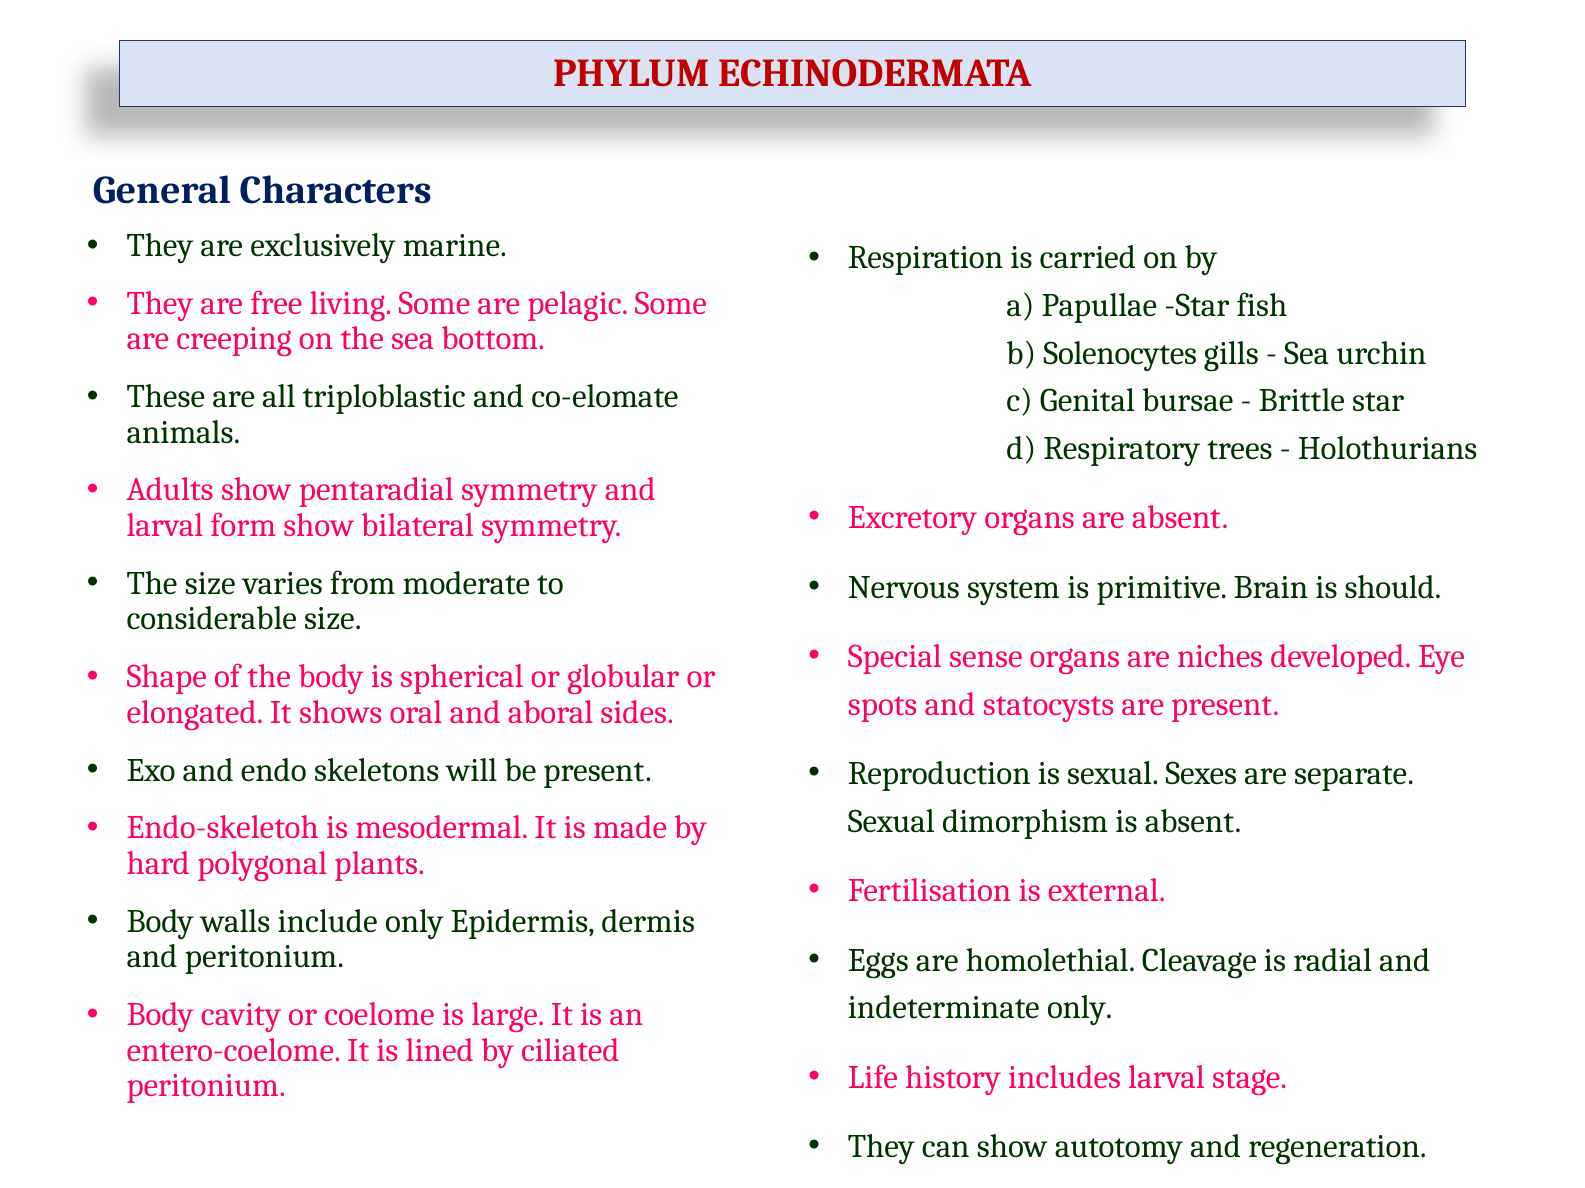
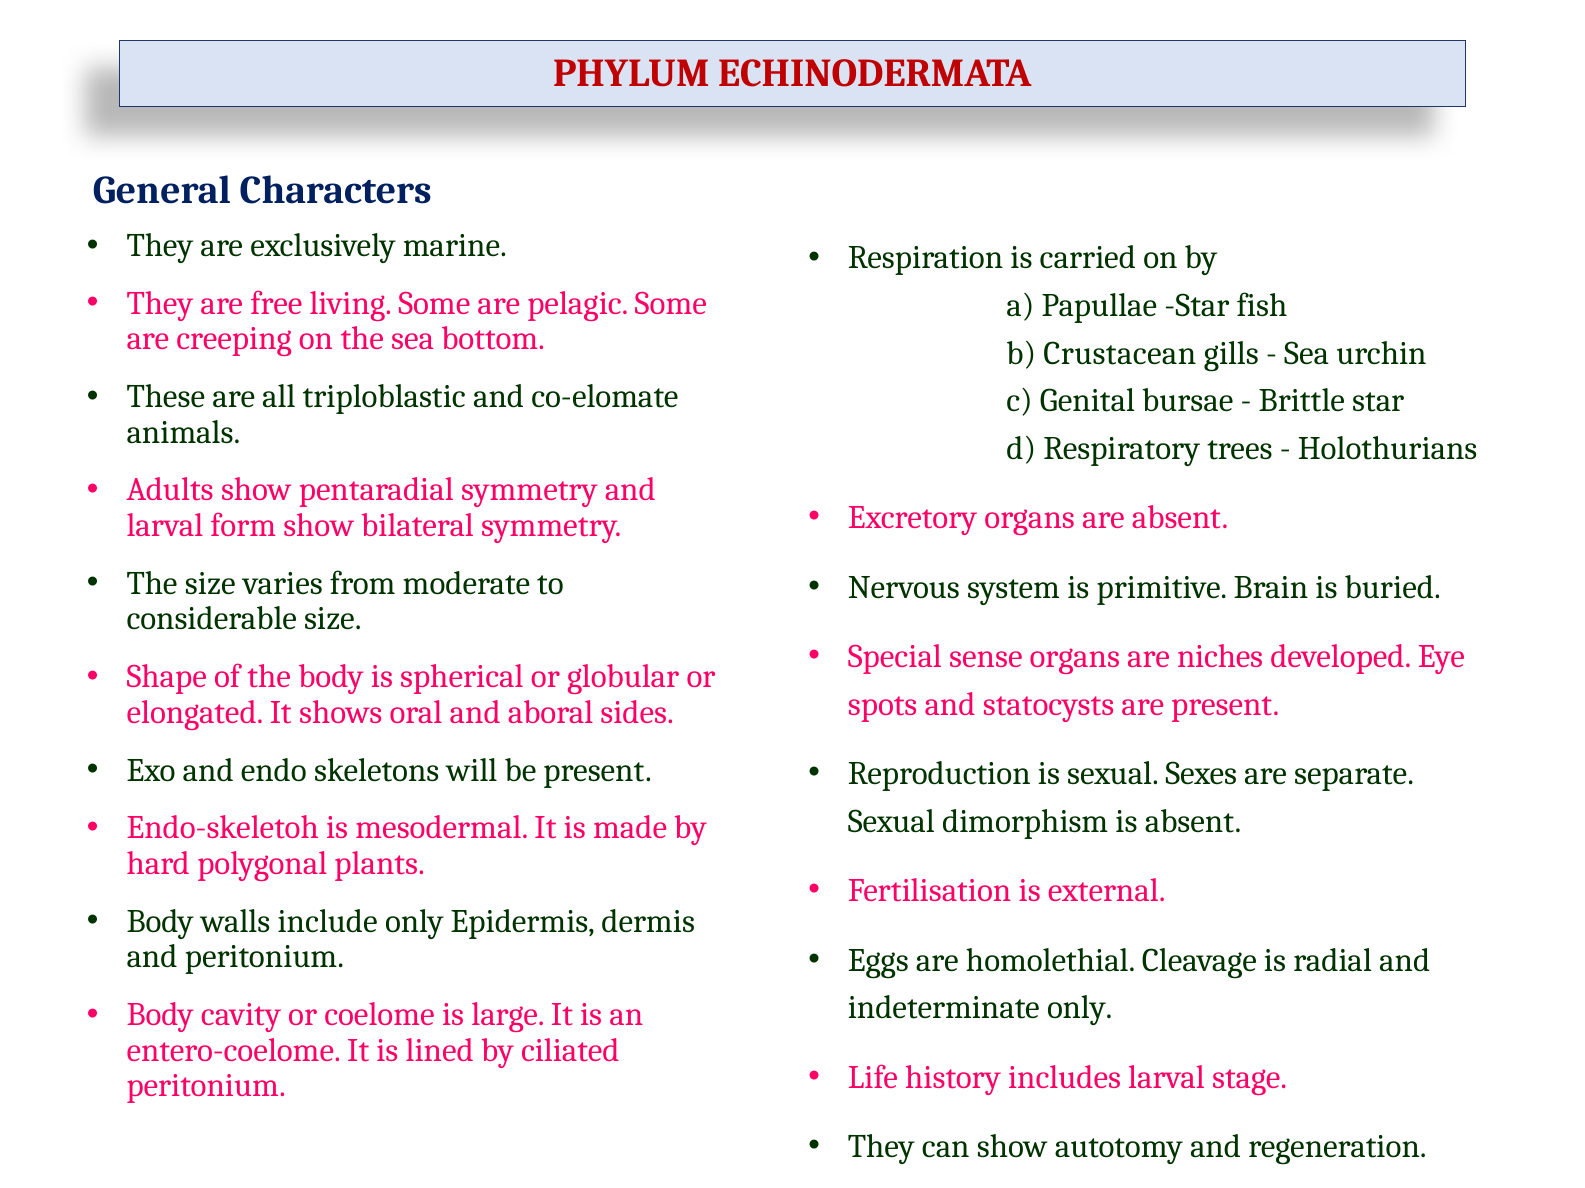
Solenocytes: Solenocytes -> Crustacean (1120, 353)
should: should -> buried (1393, 588)
